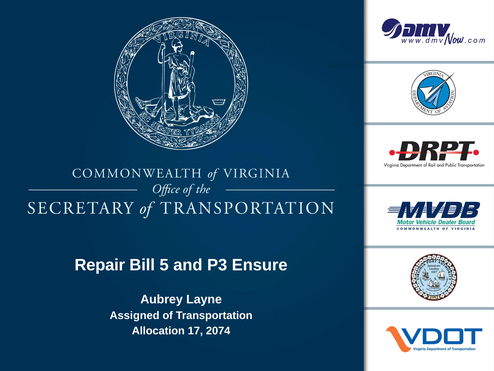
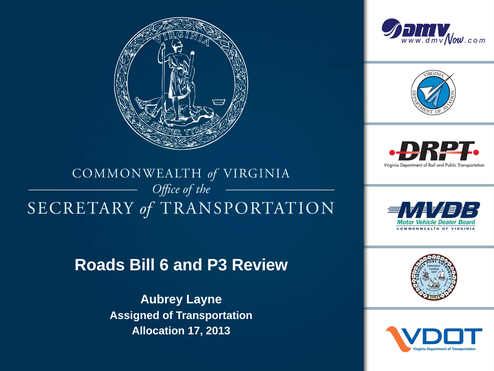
Repair: Repair -> Roads (100, 265)
5: 5 -> 6 (164, 265)
Ensure: Ensure -> Review (260, 265)
2074: 2074 -> 2013 (218, 330)
